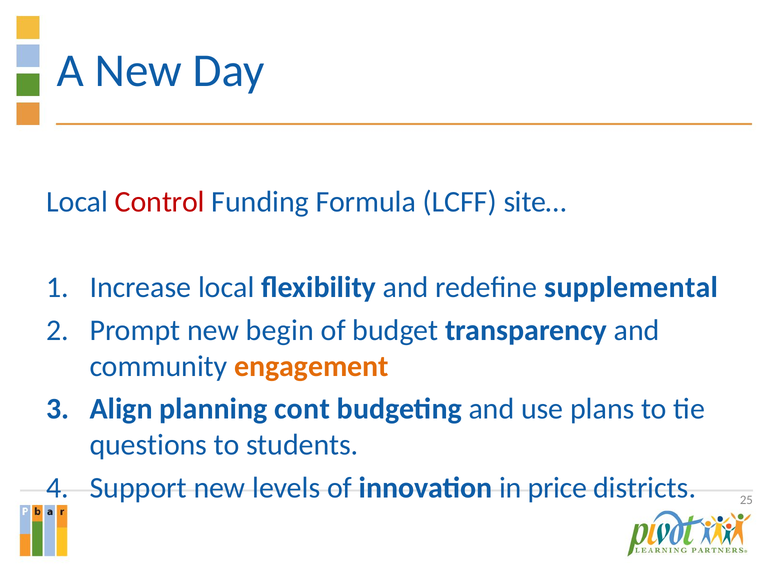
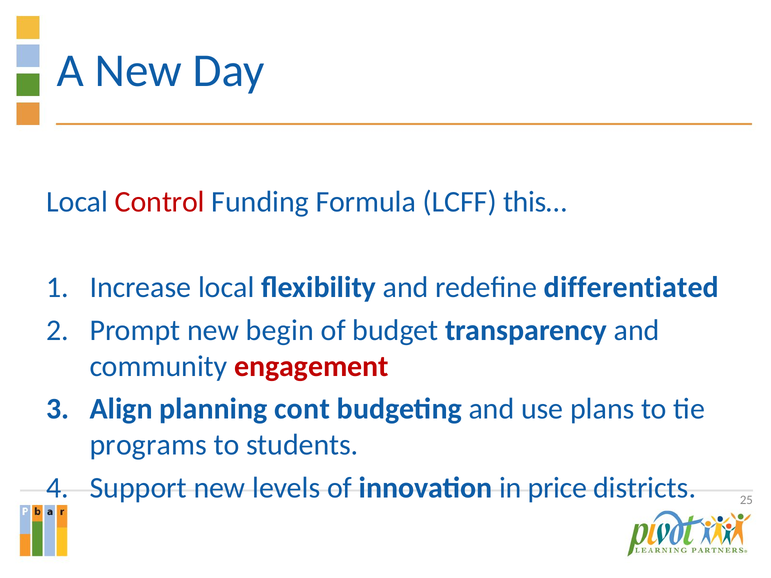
site…: site… -> this… (535, 202)
supplemental: supplemental -> differentiated (631, 287)
engagement colour: orange -> red (311, 366)
questions: questions -> programs (148, 445)
